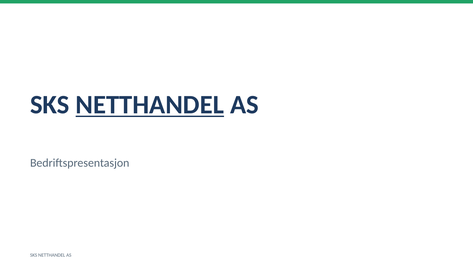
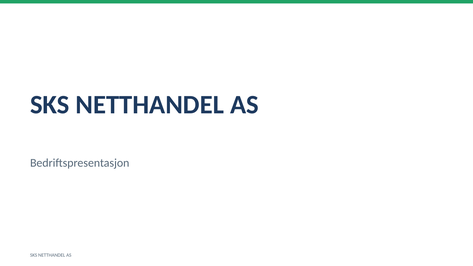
NETTHANDEL underline: present -> none (150, 105)
